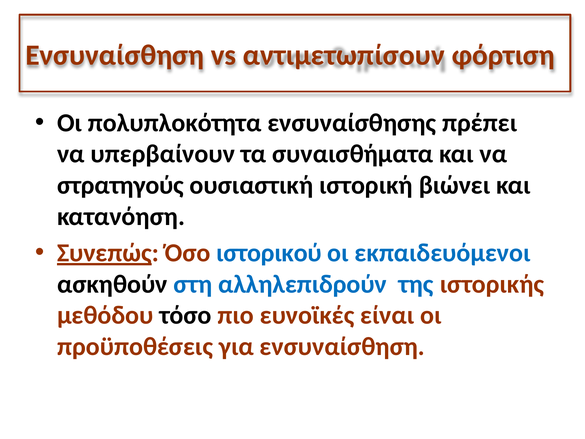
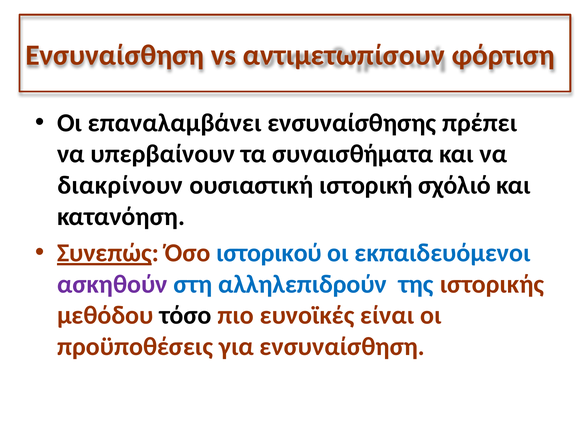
πολυπλοκότητα: πολυπλοκότητα -> επαναλαμβάνει (175, 123)
στρατηγούς: στρατηγούς -> διακρίνουν (120, 185)
βιώνει: βιώνει -> σχόλιό (455, 185)
ασκηθούν colour: black -> purple (112, 284)
